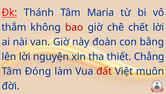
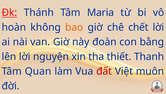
thẳm: thẳm -> hoàn (14, 27)
bao colour: red -> orange (74, 27)
Chẳng: Chẳng -> Thanh (149, 56)
Đóng: Đóng -> Quan (38, 71)
